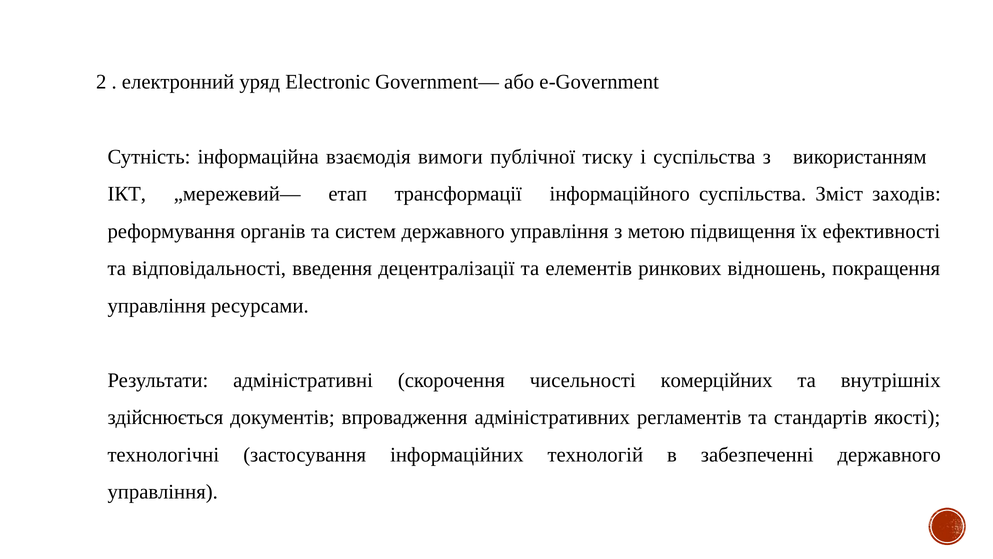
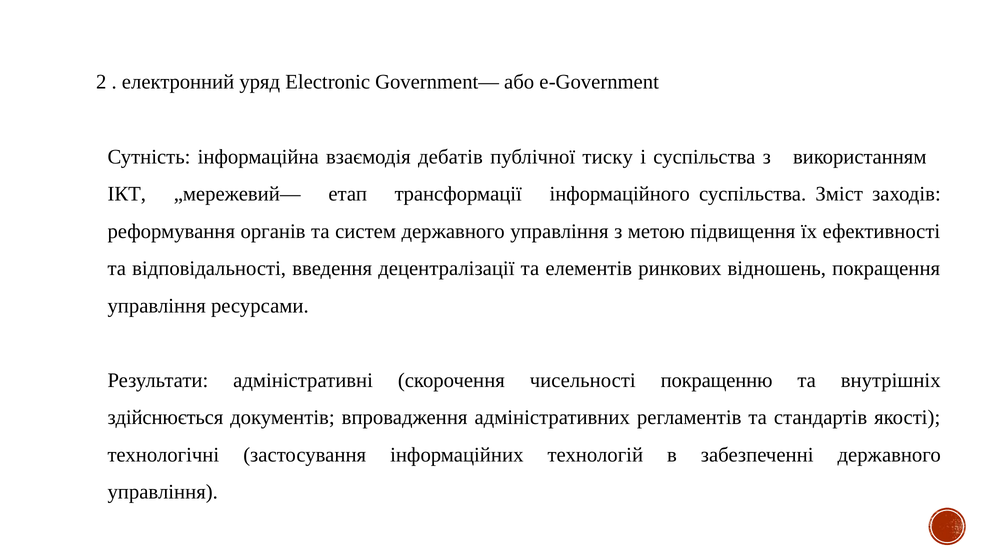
вимоги: вимоги -> дебатів (450, 157)
комерційних: комерційних -> покращенню (717, 380)
